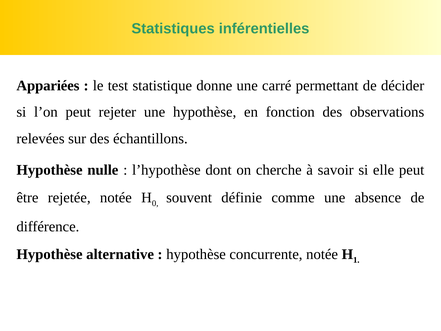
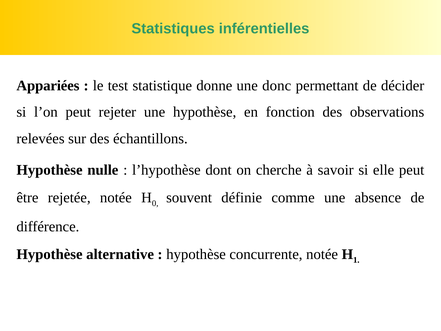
carré: carré -> donc (277, 85)
